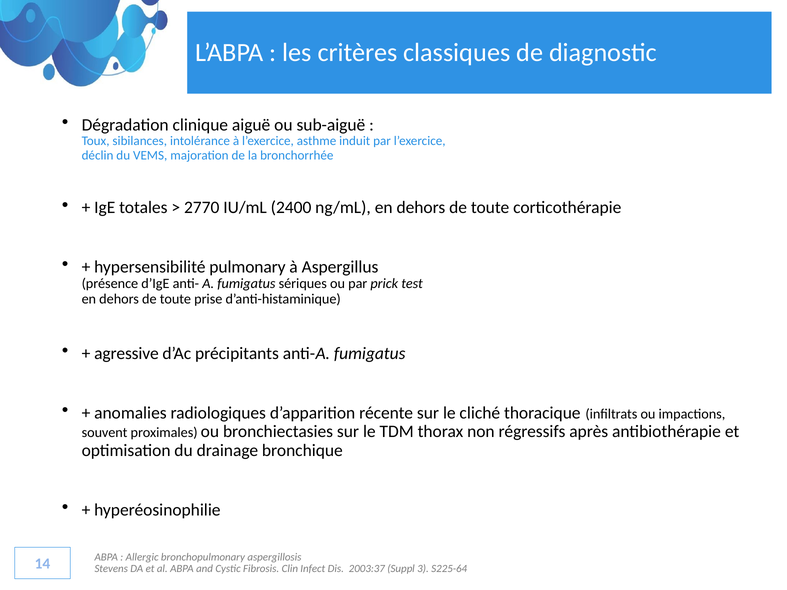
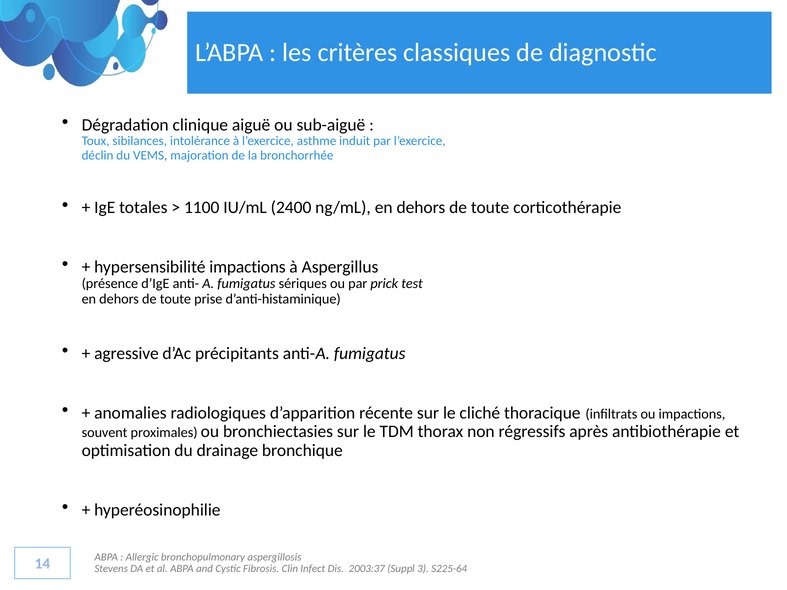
2770: 2770 -> 1100 (202, 208)
hypersensibilité pulmonary: pulmonary -> impactions (248, 267)
